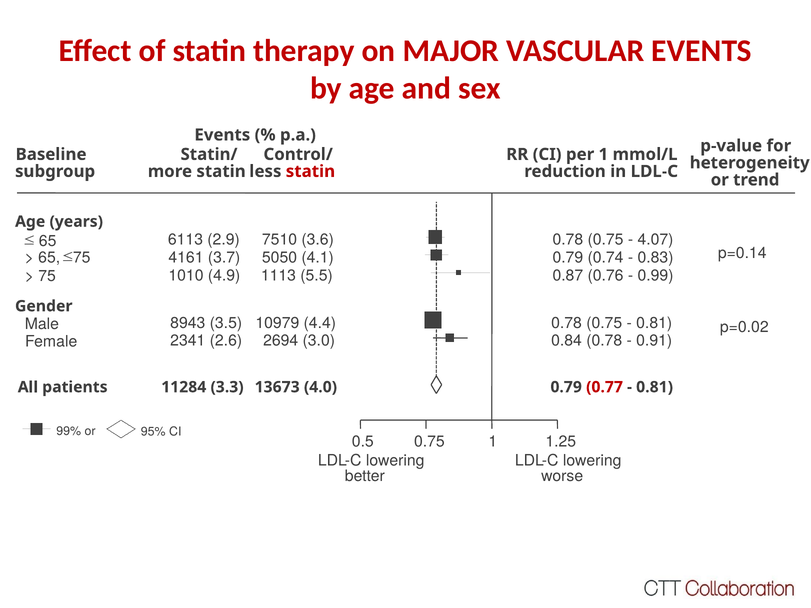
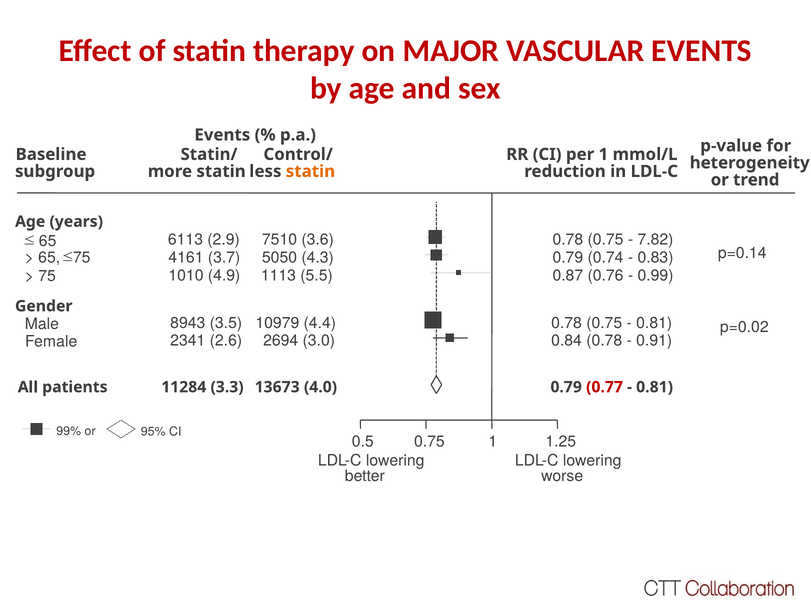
statin colour: red -> orange (310, 171)
4.07: 4.07 -> 7.82 (655, 240)
4.1: 4.1 -> 4.3 (318, 258)
